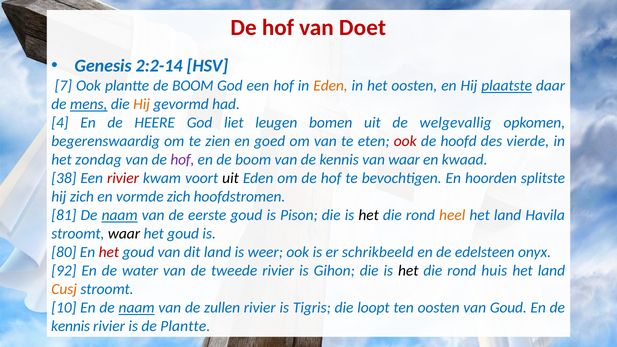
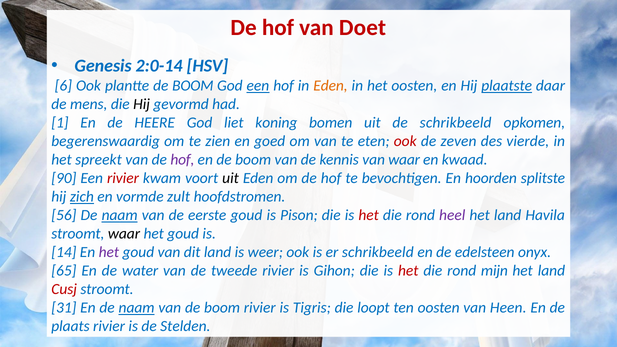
2:2-14: 2:2-14 -> 2:0-14 (159, 66)
7: 7 -> 6 (63, 86)
een underline: none -> present (258, 86)
mens underline: present -> none (89, 104)
Hij colour: orange -> black (142, 104)
4: 4 -> 1 (60, 123)
leugen: leugen -> koning (276, 123)
de welgevallig: welgevallig -> schrikbeeld (456, 123)
hoofd: hoofd -> zeven (459, 141)
zondag: zondag -> spreekt (99, 160)
38: 38 -> 90 (64, 178)
zich underline: none -> present (82, 197)
vormde zich: zich -> zult (179, 197)
81: 81 -> 56 (64, 215)
het colour: black -> red (369, 215)
heel colour: orange -> purple (452, 215)
80: 80 -> 14 (64, 252)
het colour: red -> purple (109, 252)
92: 92 -> 65 (64, 271)
het colour: black -> red (408, 271)
huis: huis -> mijn (494, 271)
Cusj colour: orange -> red (64, 289)
10: 10 -> 31 (64, 308)
van de zullen: zullen -> boom (222, 308)
van Goud: Goud -> Heen (508, 308)
kennis: kennis -> plaats (70, 326)
de Plantte: Plantte -> Stelden (185, 326)
